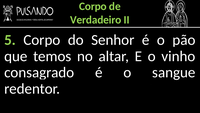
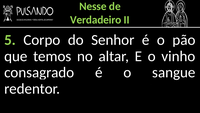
Corpo: Corpo -> Nesse (93, 6)
